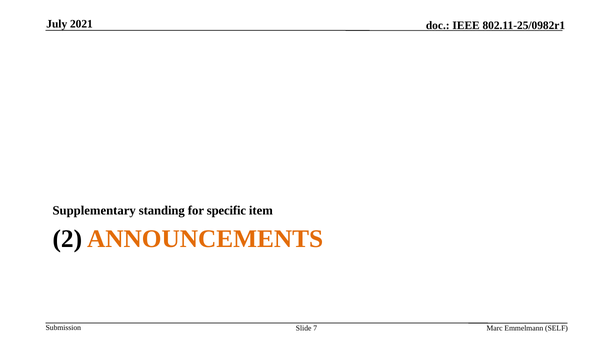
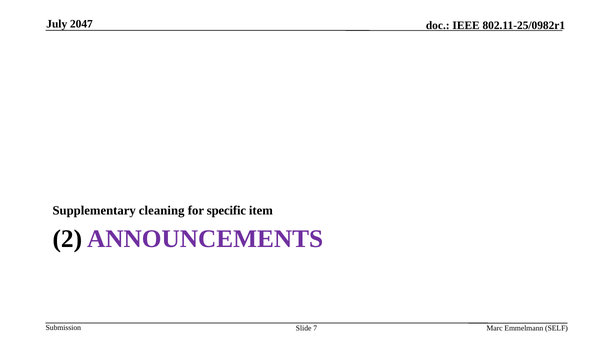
2021: 2021 -> 2047 (81, 24)
standing: standing -> cleaning (162, 211)
ANNOUNCEMENTS colour: orange -> purple (205, 239)
